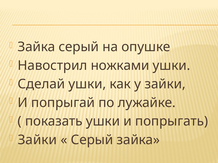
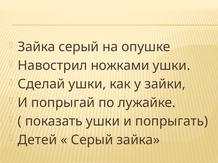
Зайки: Зайки -> Детей (37, 140)
